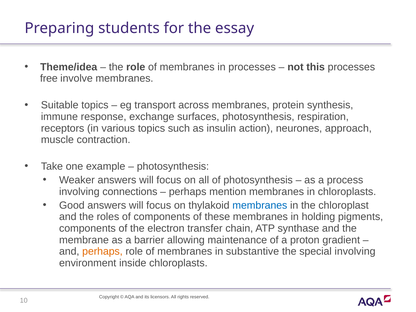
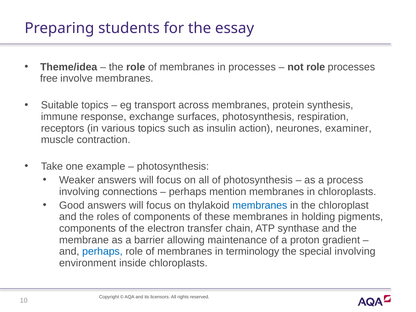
not this: this -> role (316, 67)
approach: approach -> examiner (348, 128)
perhaps colour: orange -> blue (102, 252)
substantive: substantive -> terminology (253, 252)
